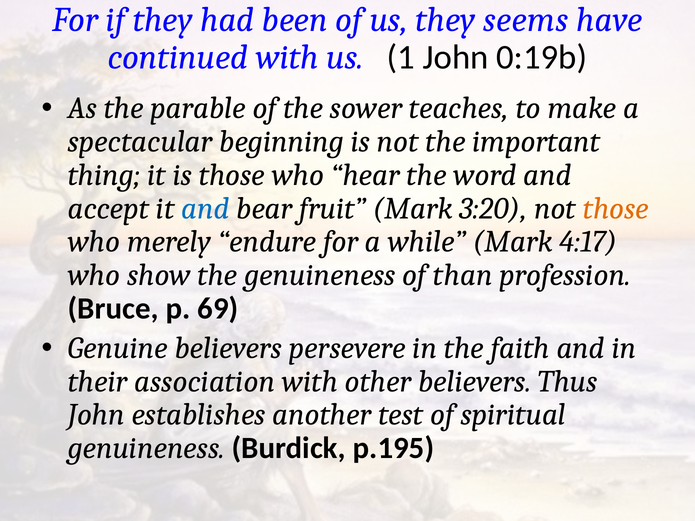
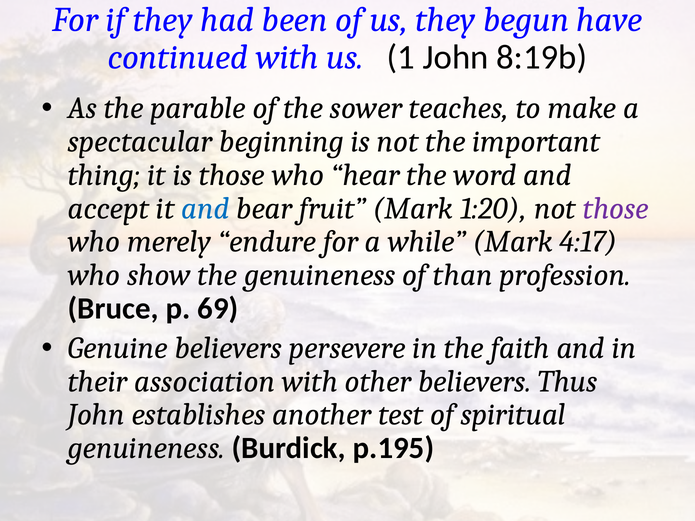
seems: seems -> begun (526, 20)
0:19b: 0:19b -> 8:19b (542, 57)
3:20: 3:20 -> 1:20 (493, 208)
those colour: orange -> purple (616, 208)
